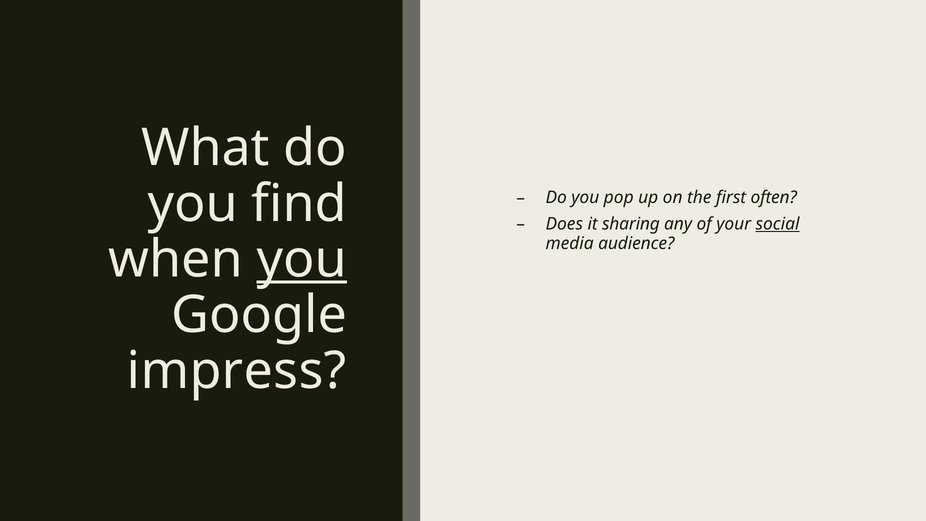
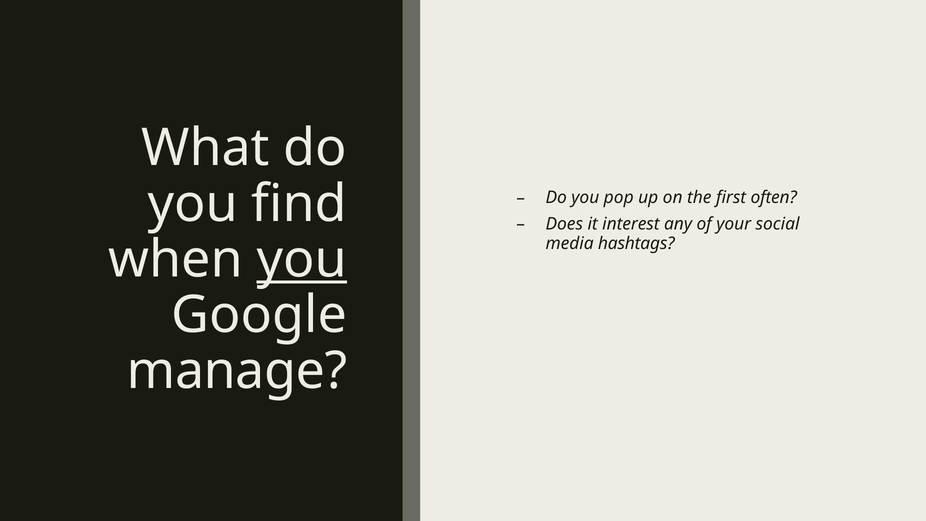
sharing: sharing -> interest (631, 224)
social underline: present -> none (778, 224)
audience: audience -> hashtags (636, 244)
impress: impress -> manage (237, 371)
